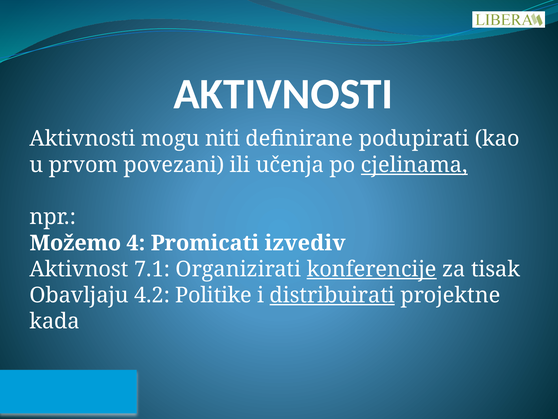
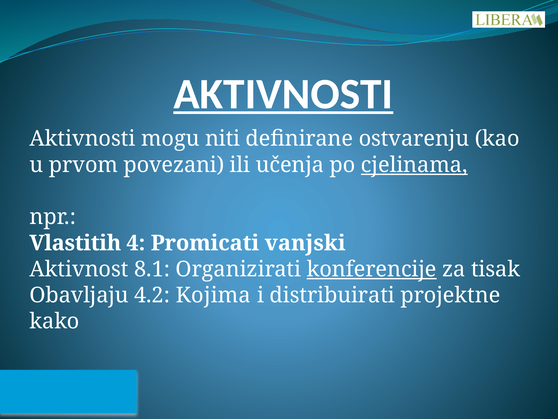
AKTIVNOSTI underline: none -> present (283, 94)
podupirati: podupirati -> ostvarenju (414, 139)
Možemo: Možemo -> Vlastitih (75, 243)
izvediv: izvediv -> vanjski (305, 243)
7.1: 7.1 -> 8.1 (152, 269)
Politike: Politike -> Kojima (213, 295)
distribuirati underline: present -> none (332, 295)
kada: kada -> kako (55, 321)
